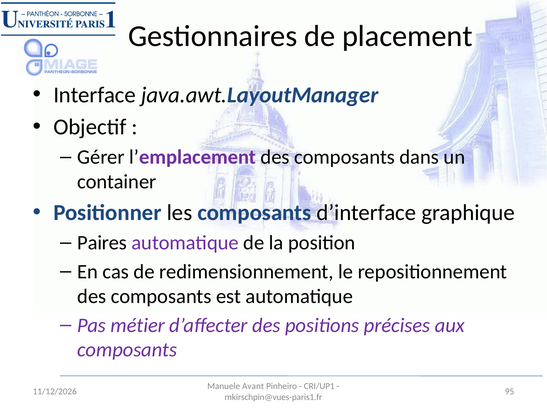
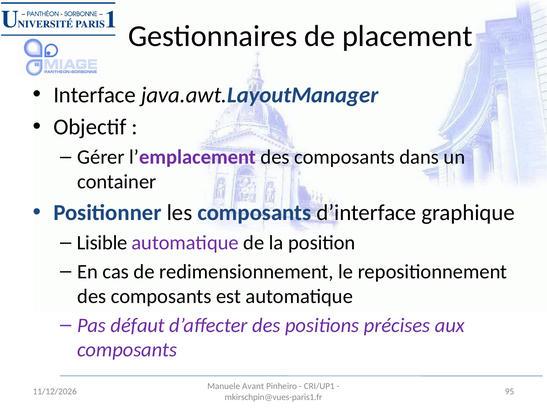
Paires: Paires -> Lisible (102, 243)
métier: métier -> défaut (138, 325)
